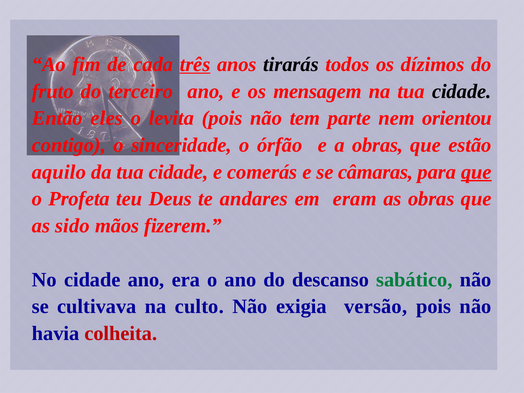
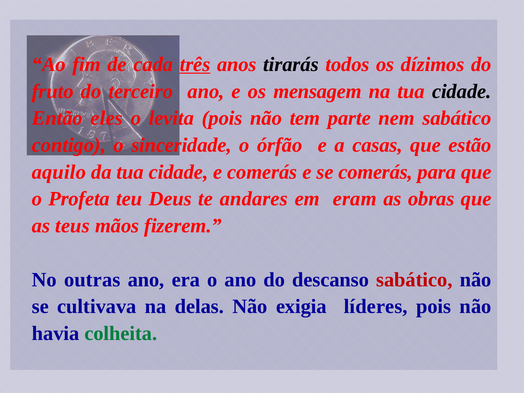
nem orientou: orientou -> sabático (457, 118)
a obras: obras -> casas (377, 145)
se câmaras: câmaras -> comerás (376, 172)
que underline: present -> none (476, 172)
sido: sido -> teus (72, 226)
No cidade: cidade -> outras (92, 280)
sabático colour: green -> red (414, 280)
culto: culto -> delas (199, 307)
versão: versão -> líderes (376, 307)
colheita colour: red -> green (121, 333)
